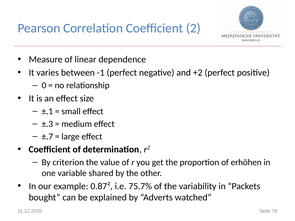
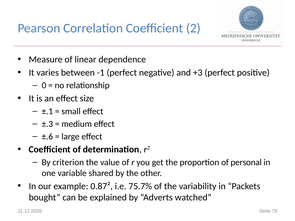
+2: +2 -> +3 (198, 73)
±.7: ±.7 -> ±.6 (47, 137)
erhöhen: erhöhen -> personal (246, 162)
